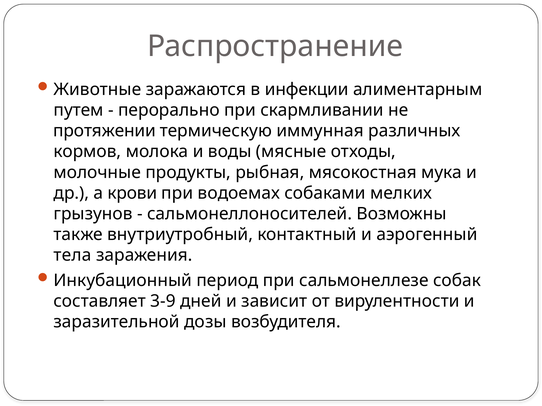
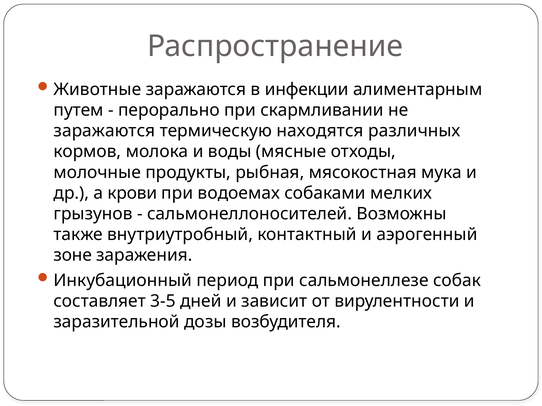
протяжении: протяжении -> заражаются (104, 131)
иммунная: иммунная -> находятся (320, 131)
тела: тела -> зоне (73, 256)
3-9: 3-9 -> 3-5 (163, 301)
